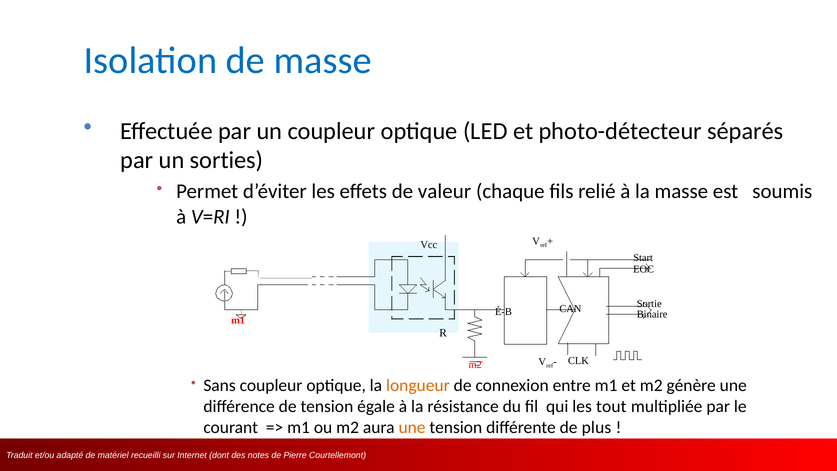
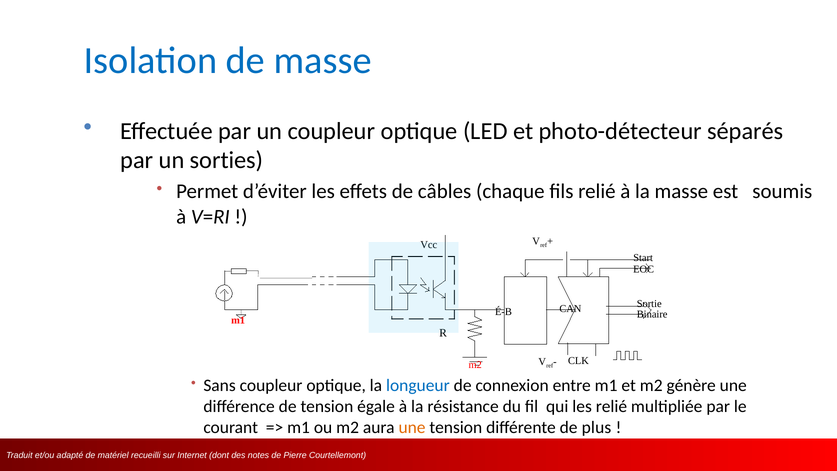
valeur: valeur -> câbles (445, 191)
longueur colour: orange -> blue (418, 386)
les tout: tout -> relié (611, 406)
